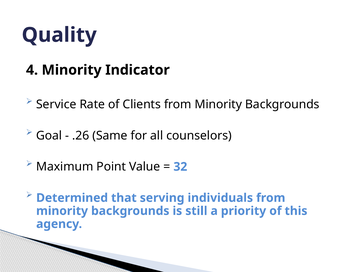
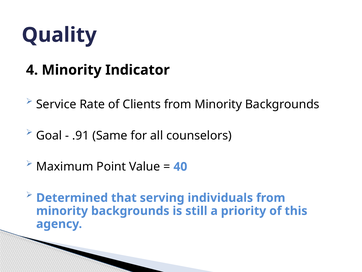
.26: .26 -> .91 (81, 135)
32: 32 -> 40 (180, 166)
